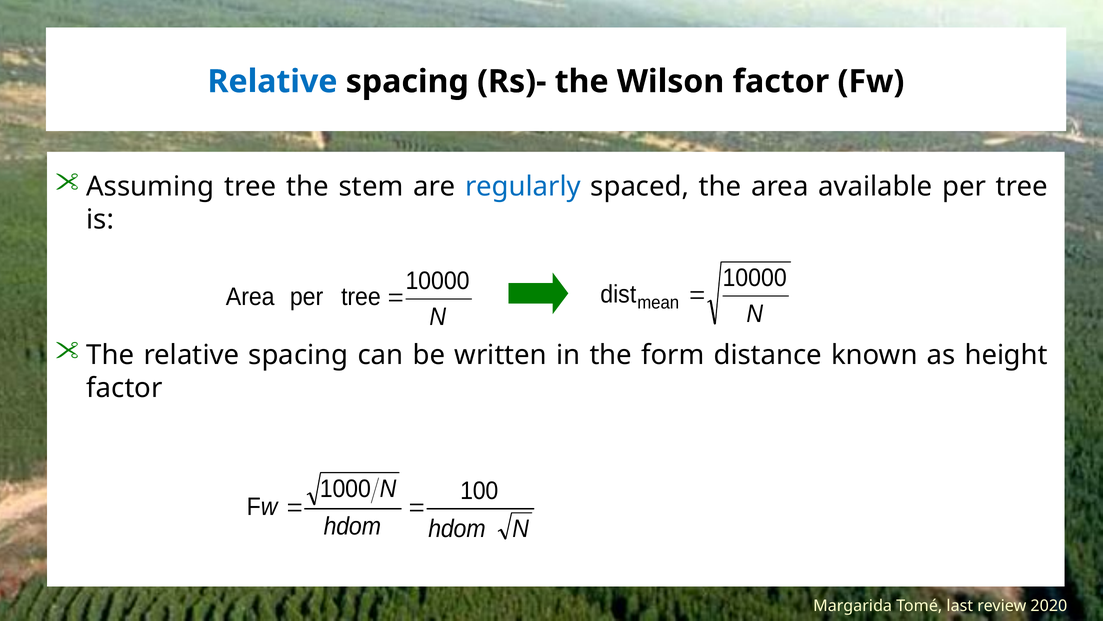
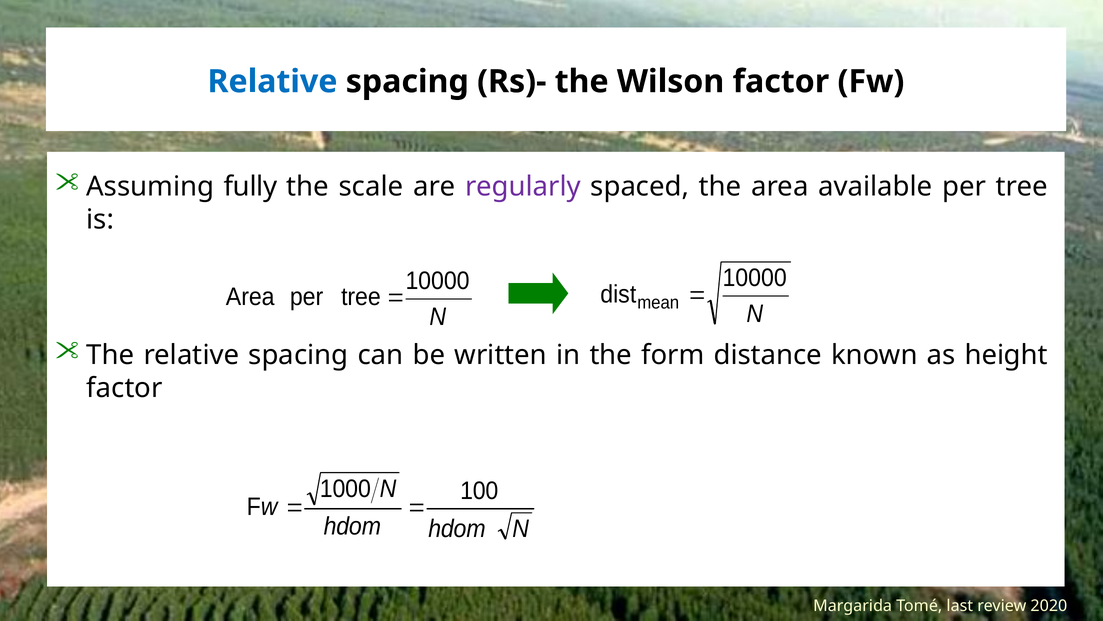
Assuming tree: tree -> fully (250, 186)
stem: stem -> scale (371, 186)
regularly colour: blue -> purple (523, 186)
